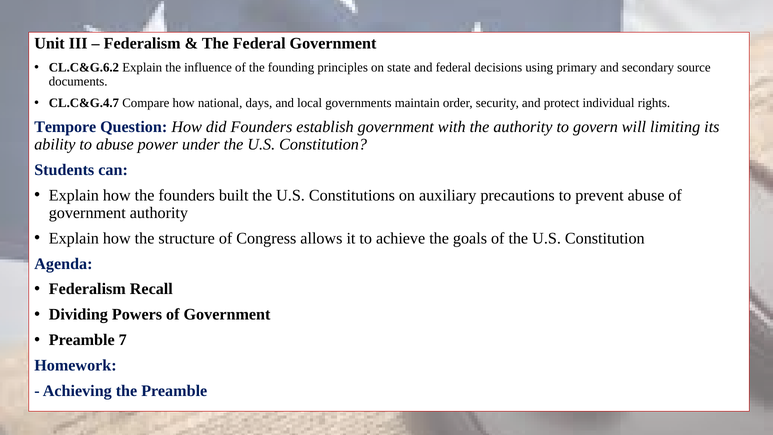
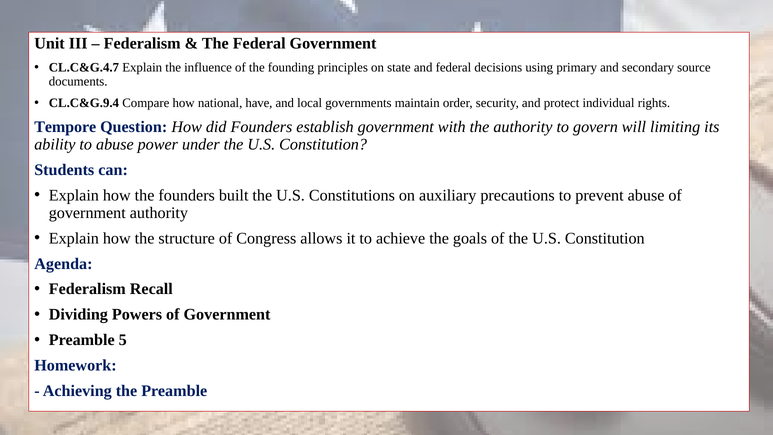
CL.C&G.6.2: CL.C&G.6.2 -> CL.C&G.4.7 (84, 67)
CL.C&G.4.7: CL.C&G.4.7 -> CL.C&G.9.4 (84, 103)
days: days -> have (259, 103)
7: 7 -> 5 (123, 340)
